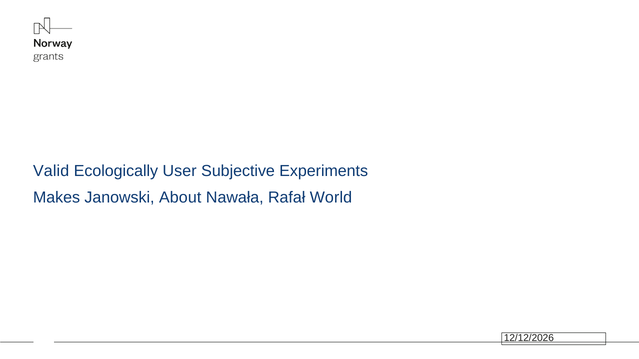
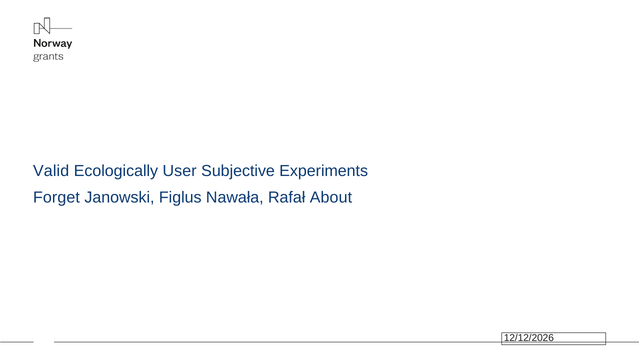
Makes: Makes -> Forget (56, 198)
About: About -> Figlus (180, 198)
World: World -> About (331, 198)
